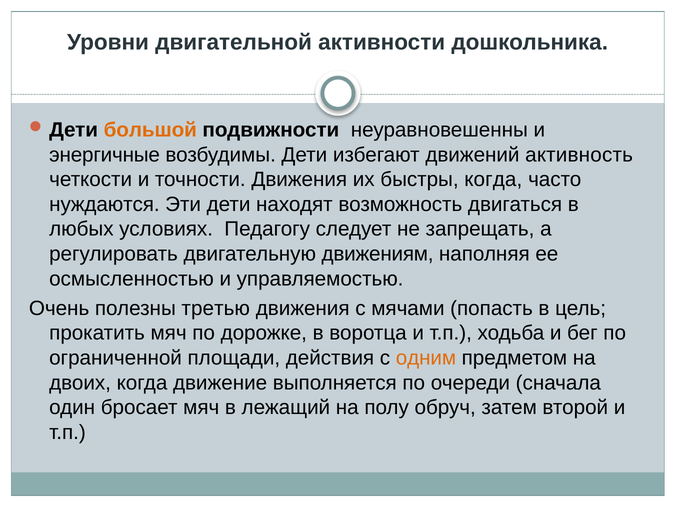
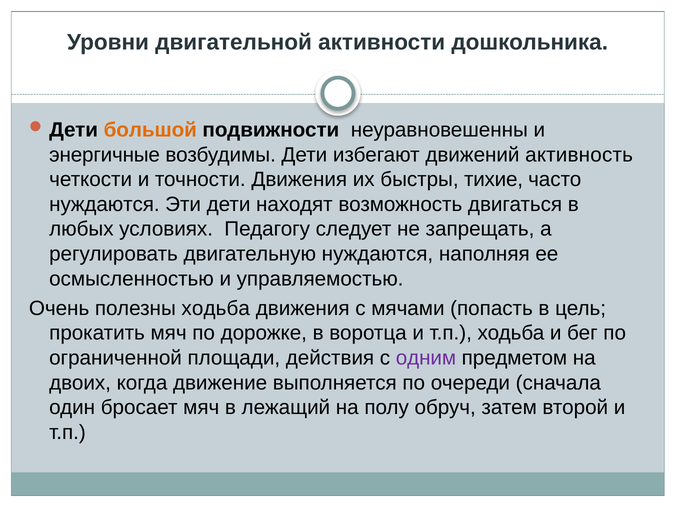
быстры когда: когда -> тихие (494, 180)
двигательную движениям: движениям -> нуждаются (377, 254)
полезны третью: третью -> ходьба (216, 308)
одним colour: orange -> purple (426, 358)
